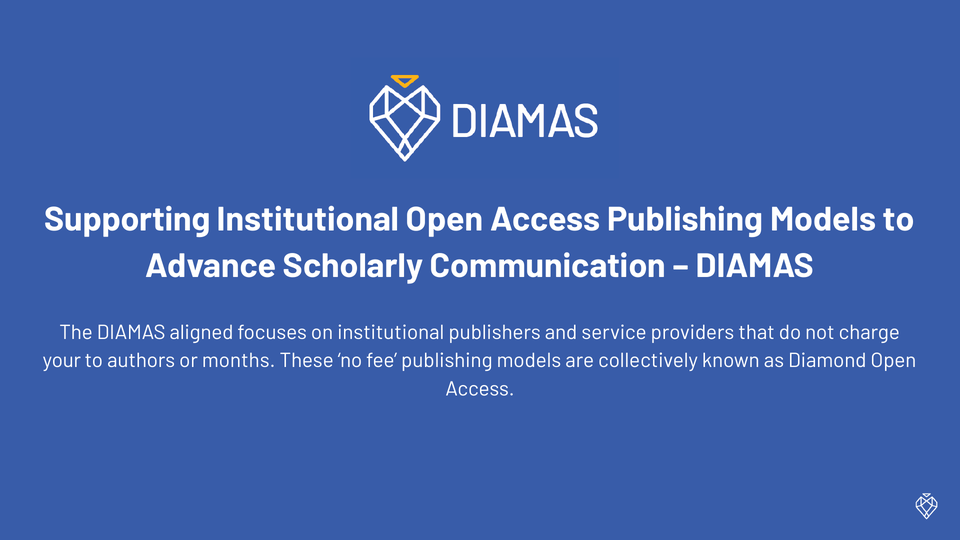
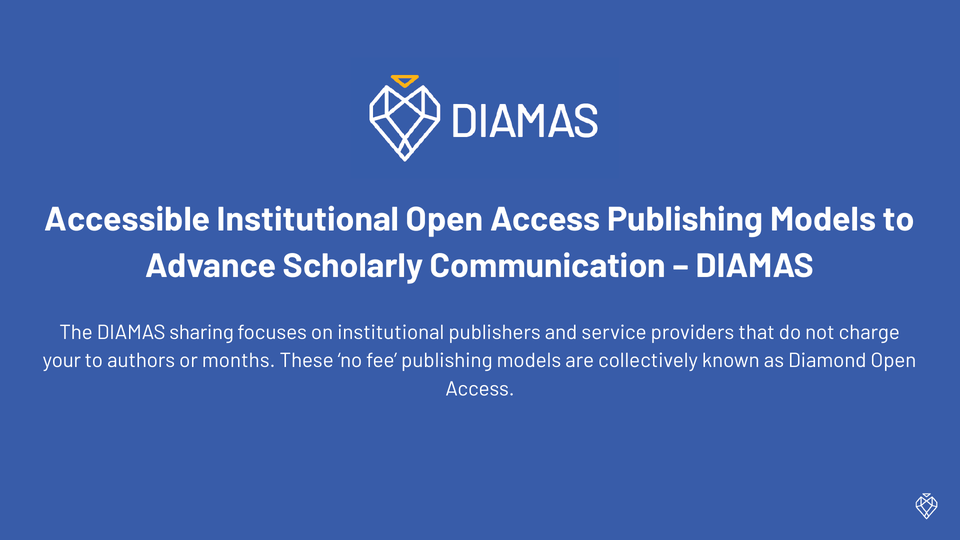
Supporting: Supporting -> Accessible (127, 219)
aligned: aligned -> sharing (202, 332)
